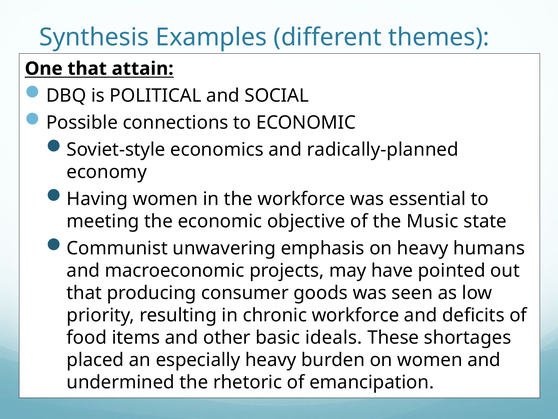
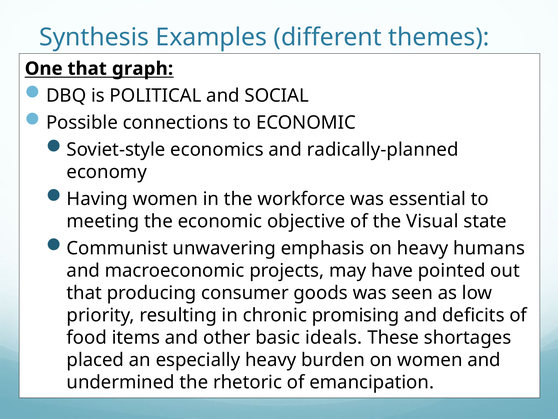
attain: attain -> graph (143, 69)
Music: Music -> Visual (432, 221)
chronic workforce: workforce -> promising (356, 315)
